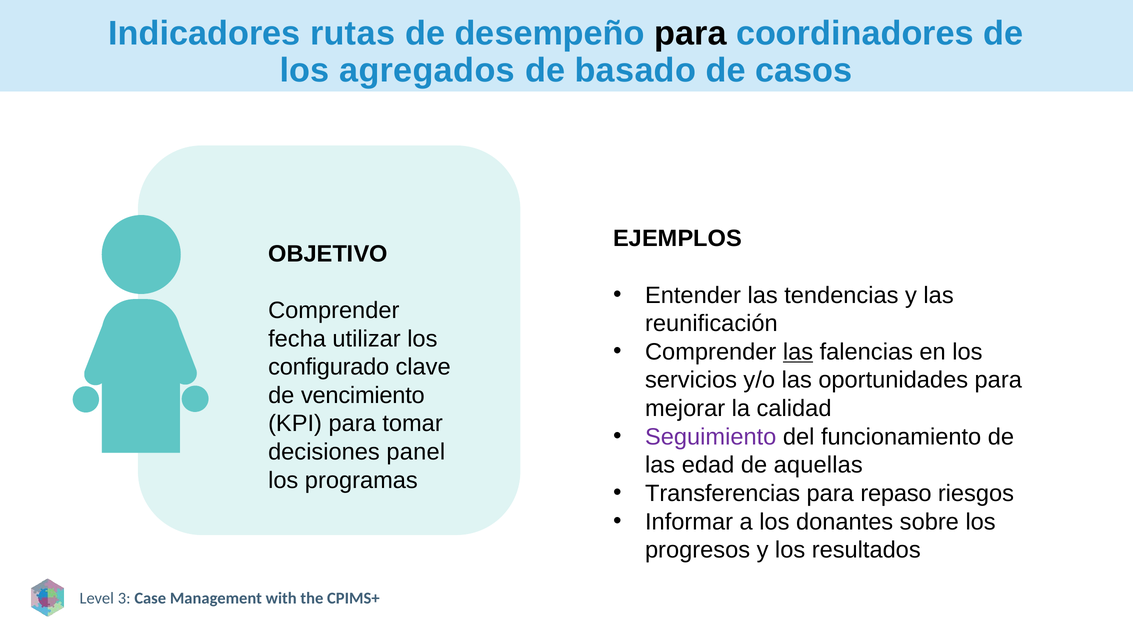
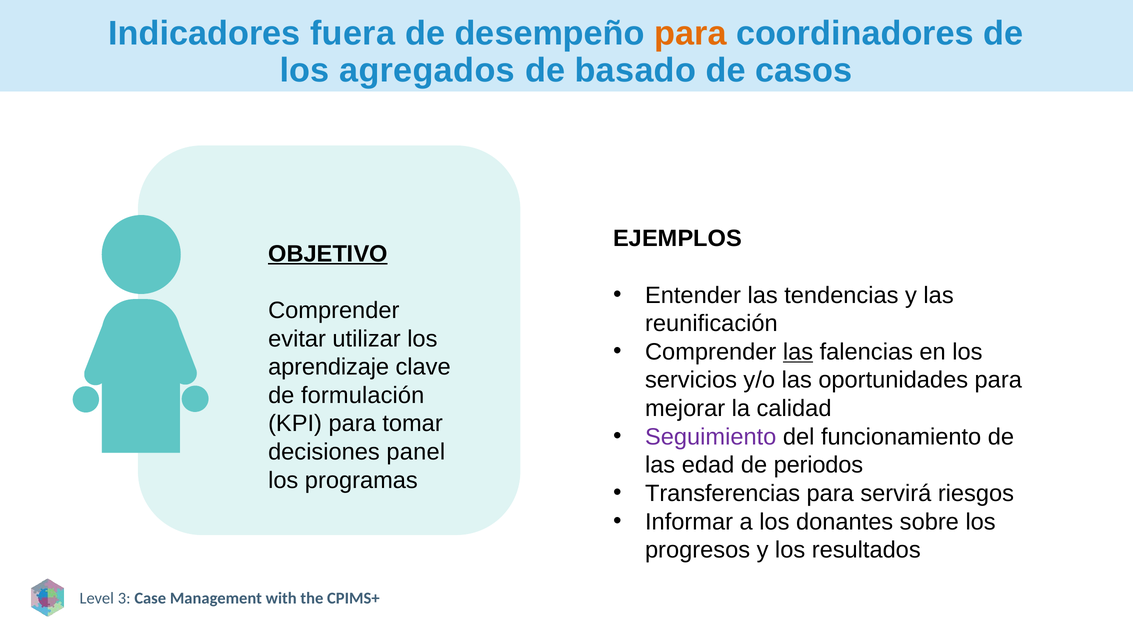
rutas: rutas -> fuera (353, 34)
para colour: black -> orange (690, 34)
OBJETIVO underline: none -> present (328, 254)
fecha: fecha -> evitar (297, 339)
configurado: configurado -> aprendizaje (329, 367)
vencimiento: vencimiento -> formulación (363, 396)
aquellas: aquellas -> periodos (818, 465)
repaso: repaso -> servirá (896, 494)
